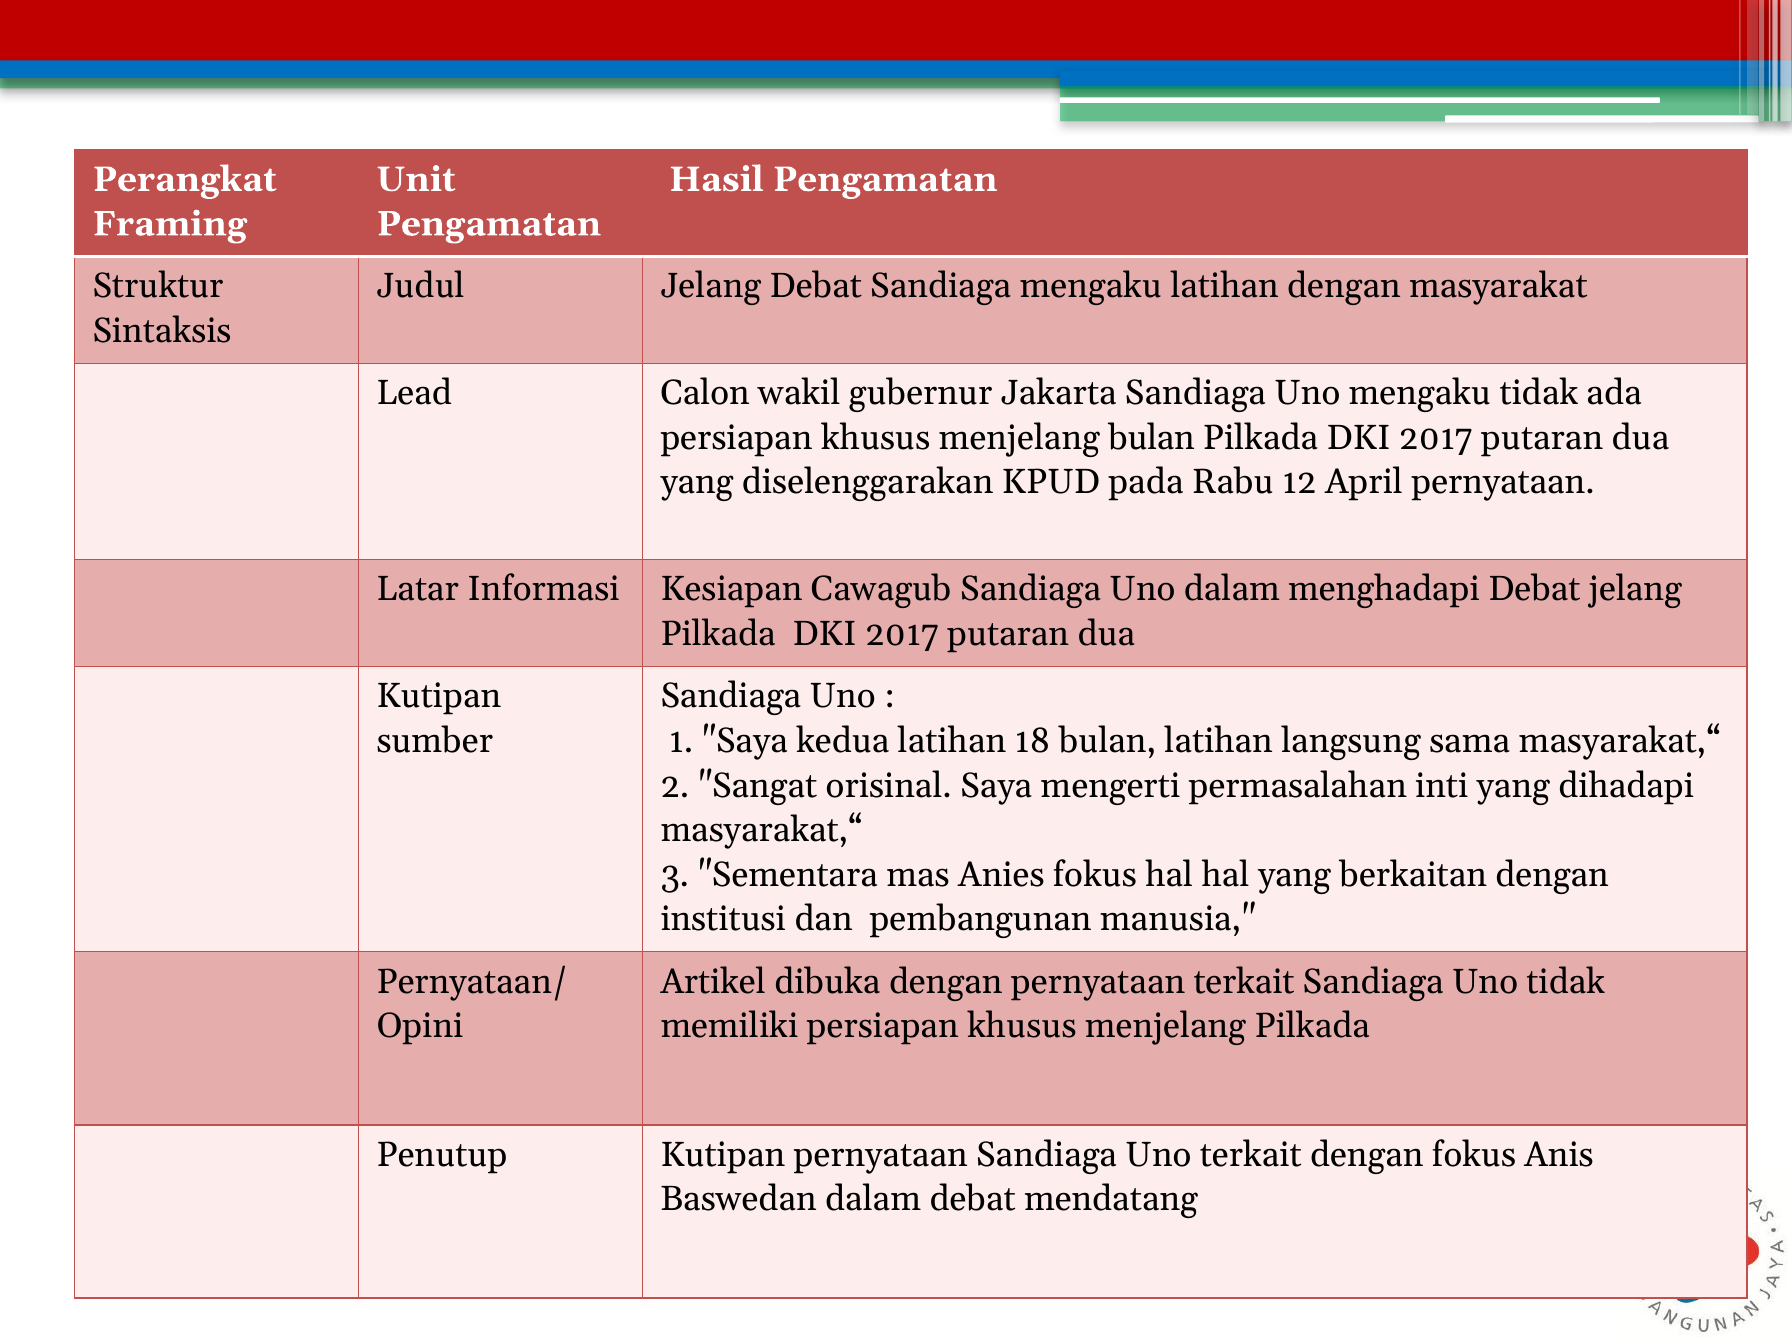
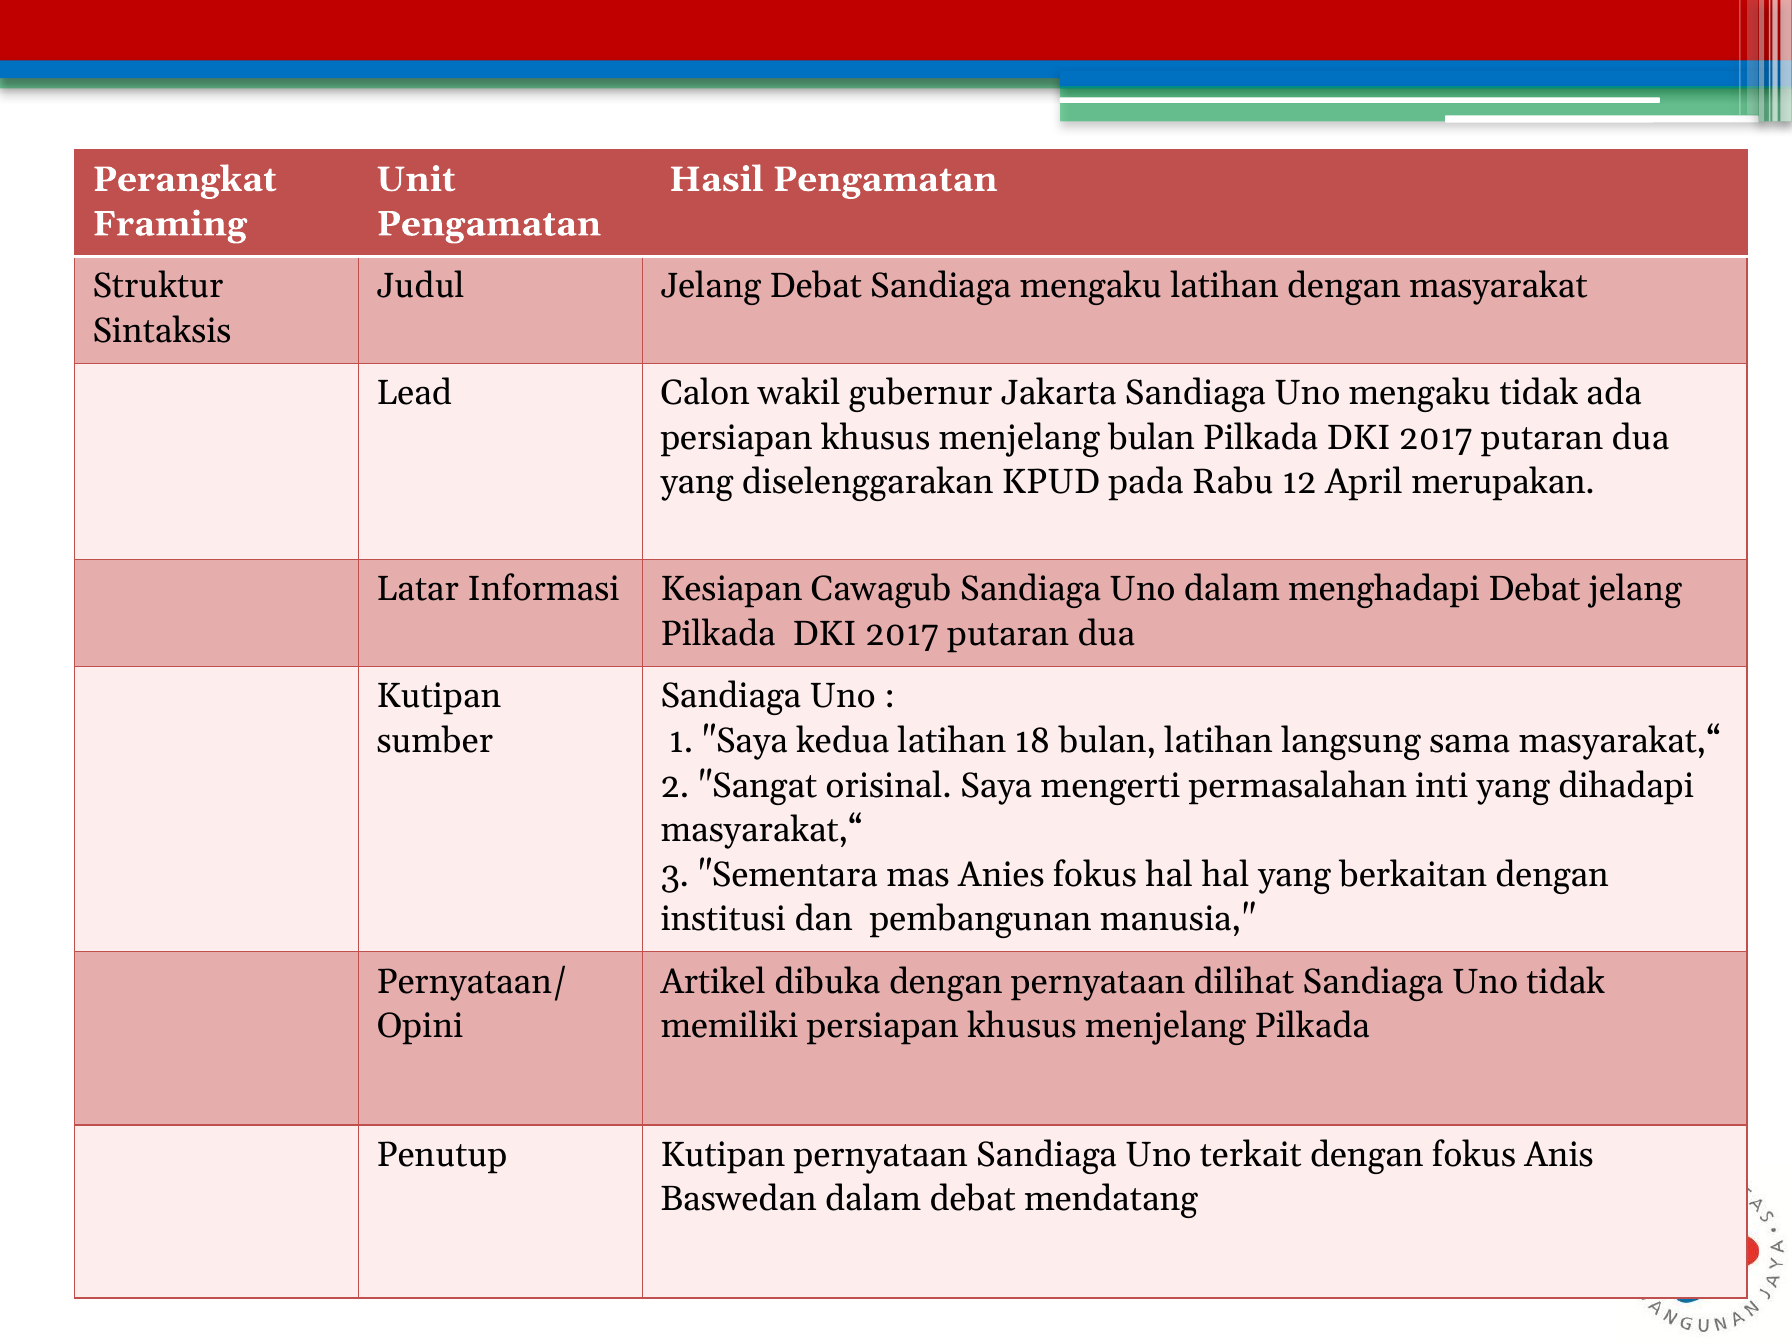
April pernyataan: pernyataan -> merupakan (1503, 482)
pernyataan terkait: terkait -> dilihat (1244, 982)
